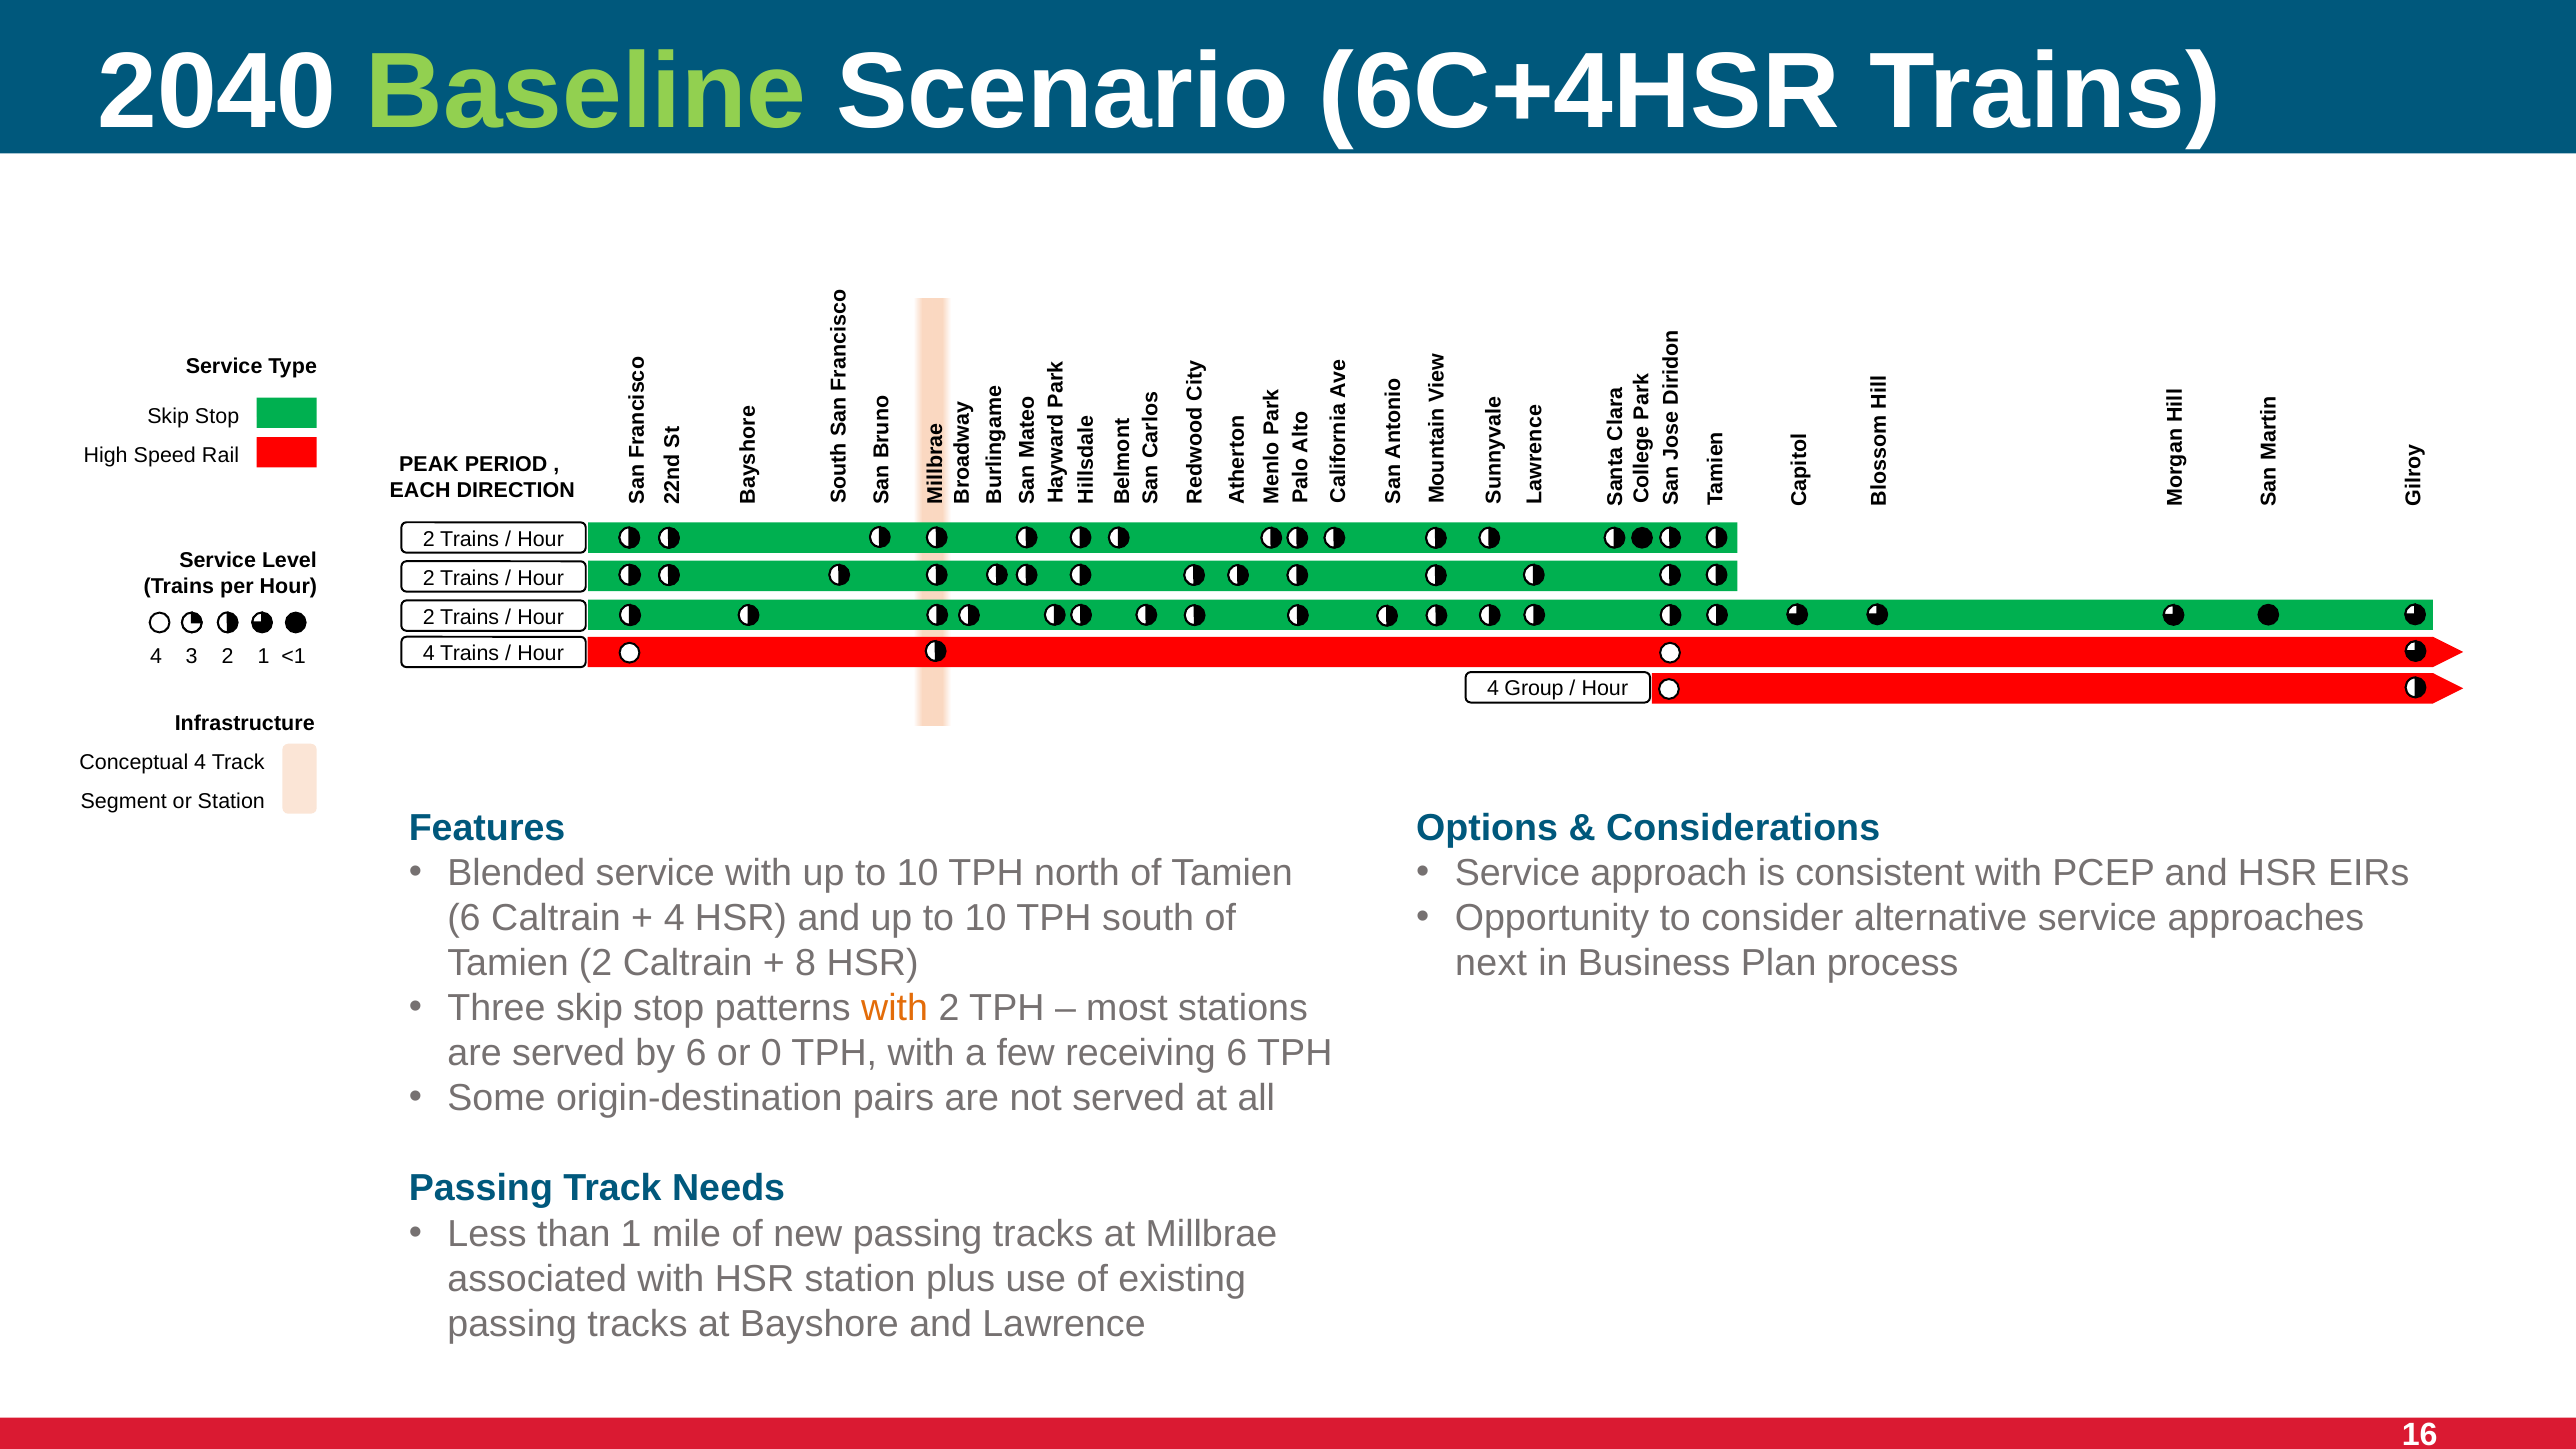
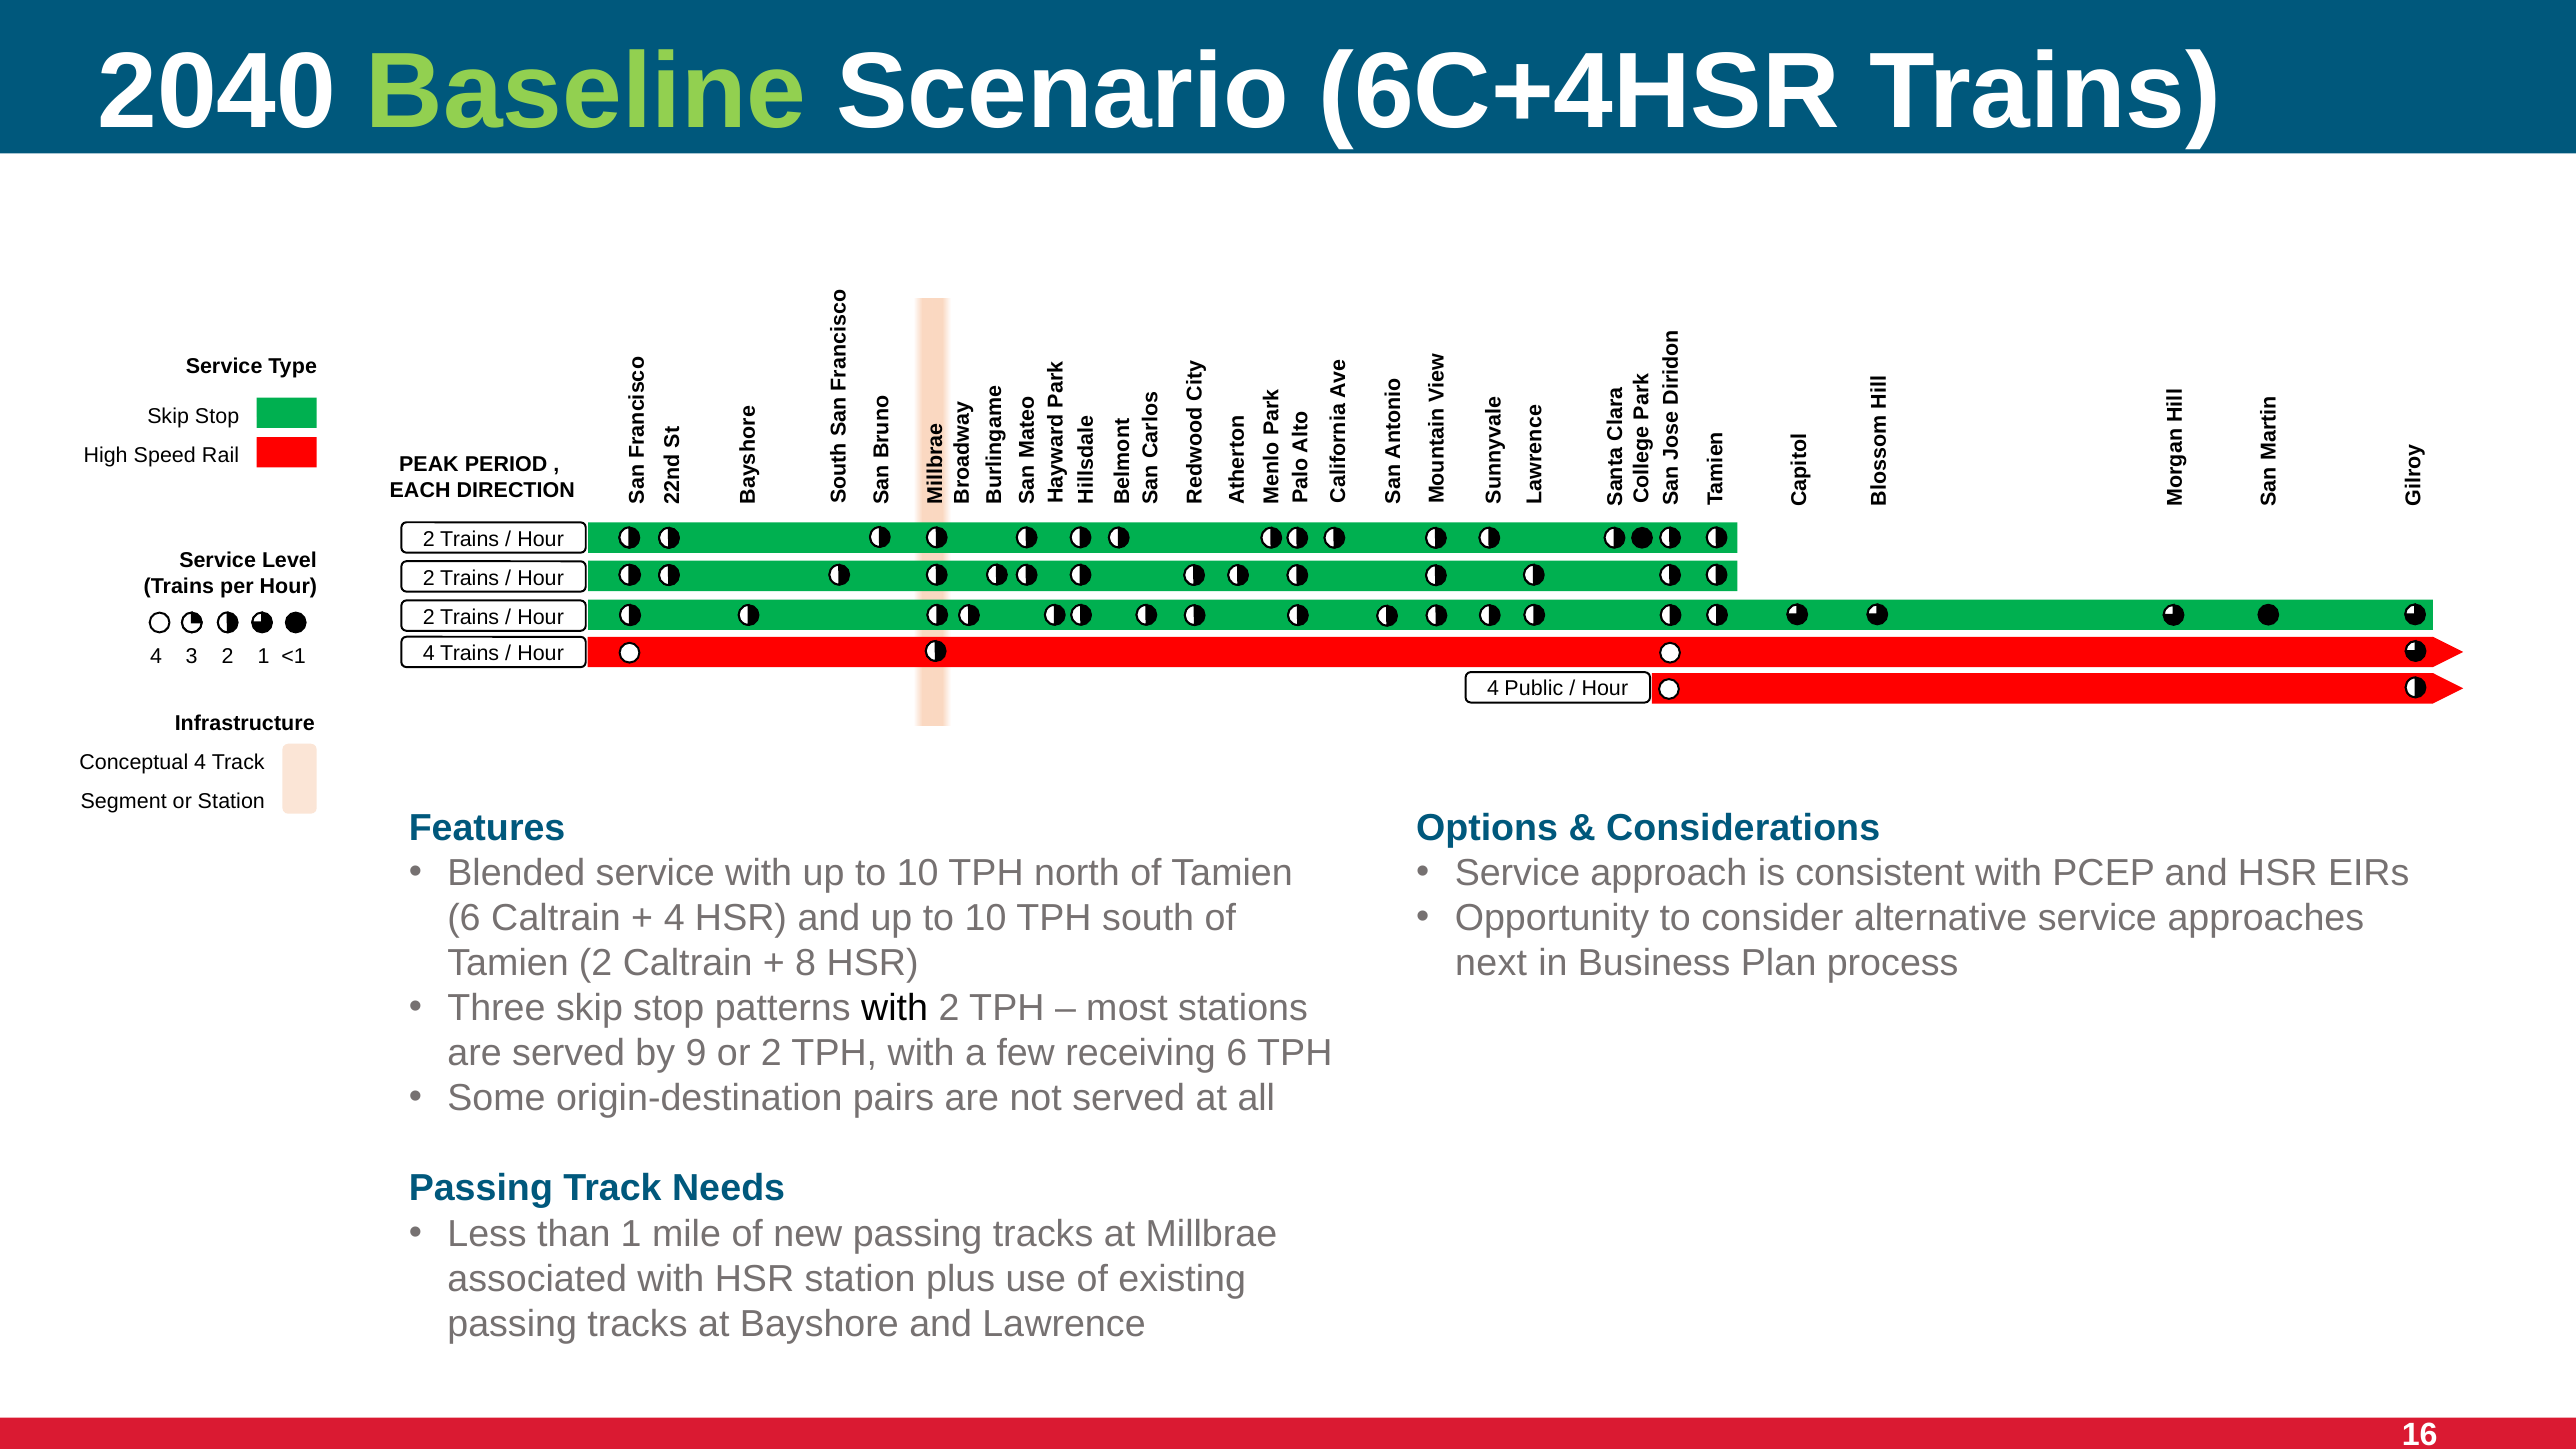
Group: Group -> Public (1534, 689)
with colour: orange -> black (895, 1008)
by 6: 6 -> 9 (696, 1053)
or 0: 0 -> 2 (771, 1053)
